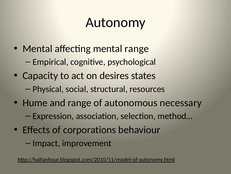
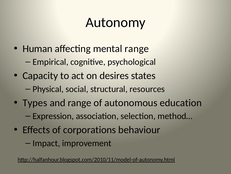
Mental: Mental -> Human (37, 48)
Hume: Hume -> Types (35, 102)
necessary: necessary -> education (181, 102)
